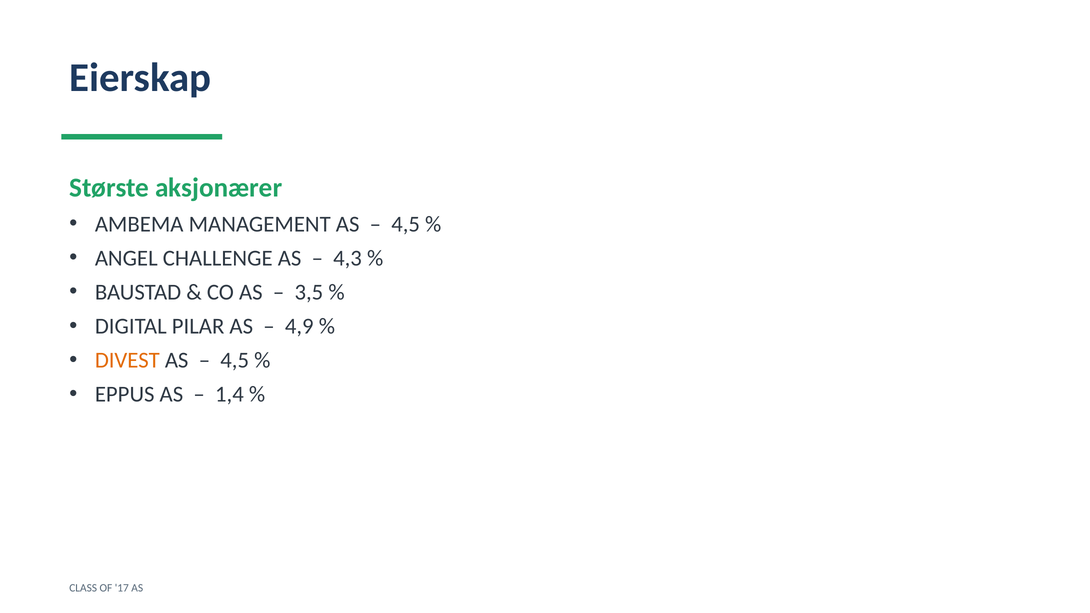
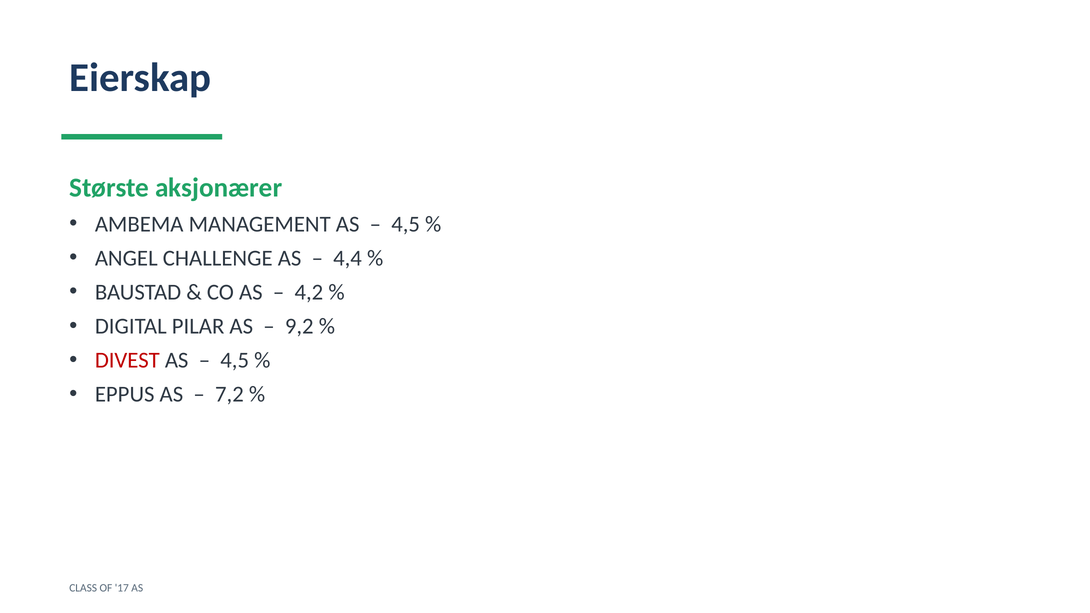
4,3: 4,3 -> 4,4 (348, 258)
3,5: 3,5 -> 4,2 (309, 292)
4,9: 4,9 -> 9,2 (299, 326)
DIVEST colour: orange -> red (127, 360)
1,4: 1,4 -> 7,2 (229, 395)
